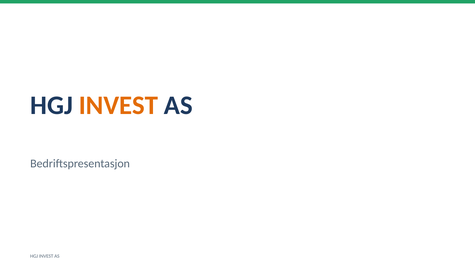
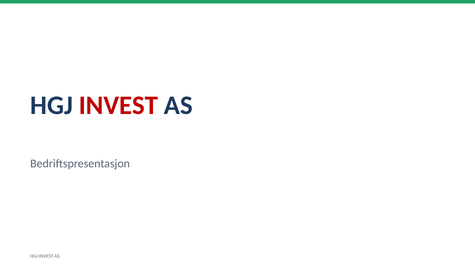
INVEST colour: orange -> red (118, 105)
